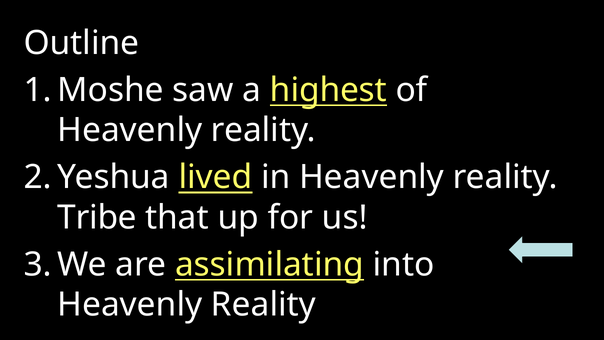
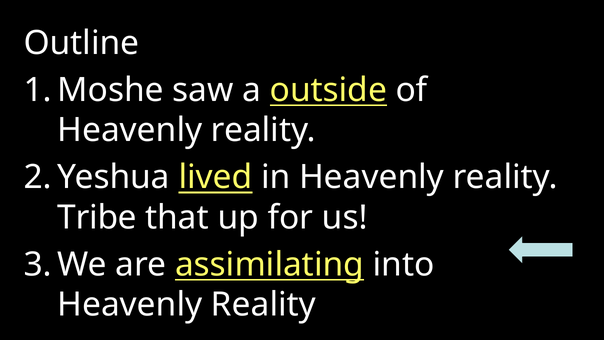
highest: highest -> outside (328, 90)
